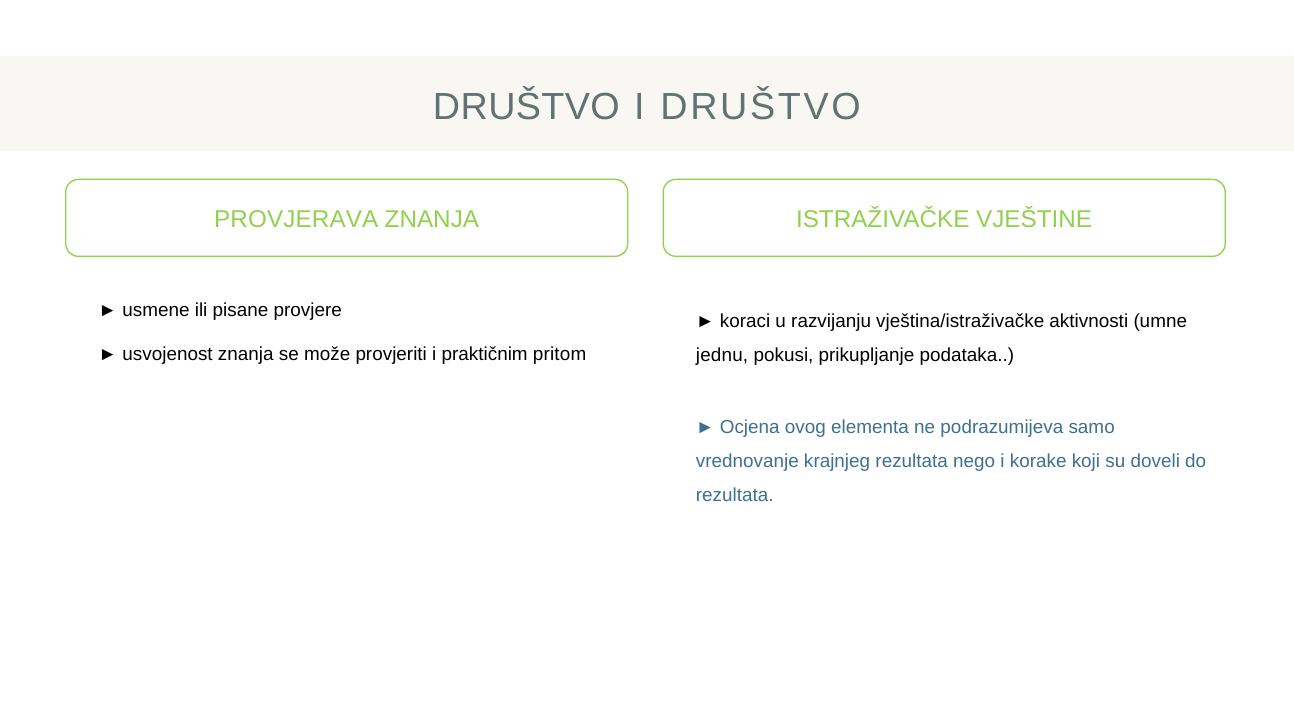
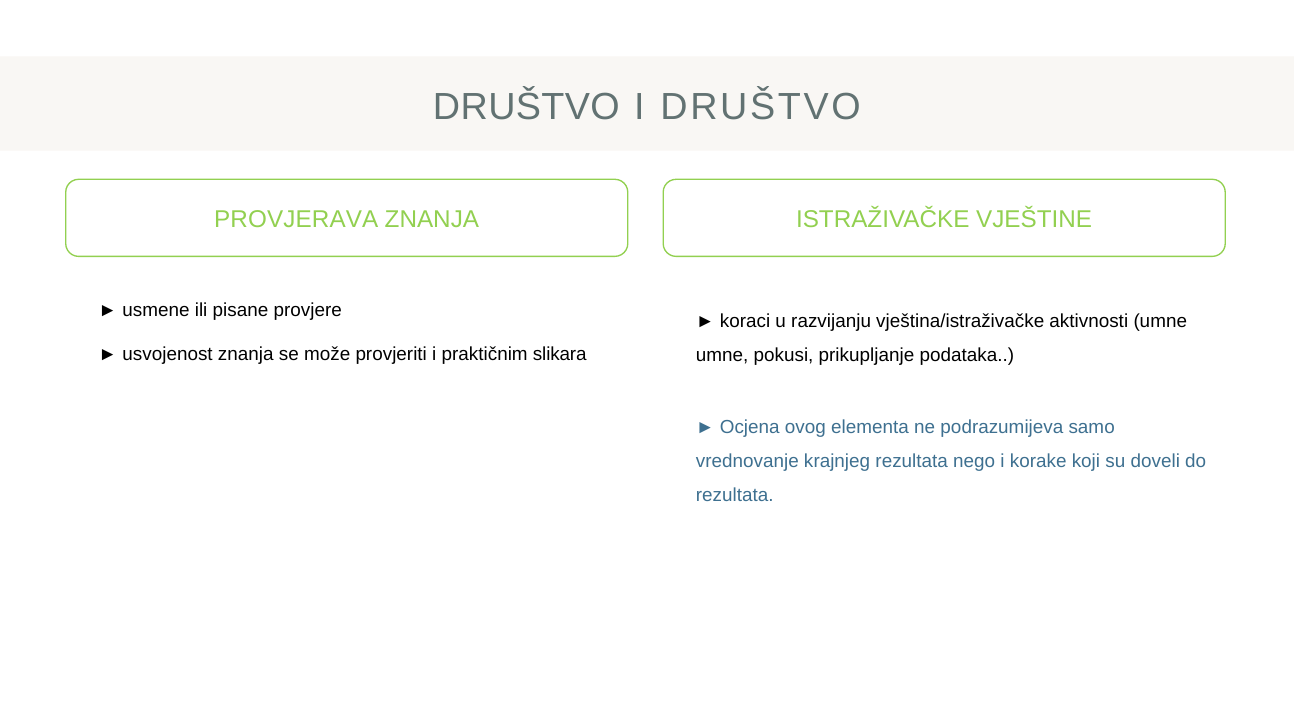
pritom: pritom -> slikara (560, 354)
jednu: jednu -> umne (722, 355)
